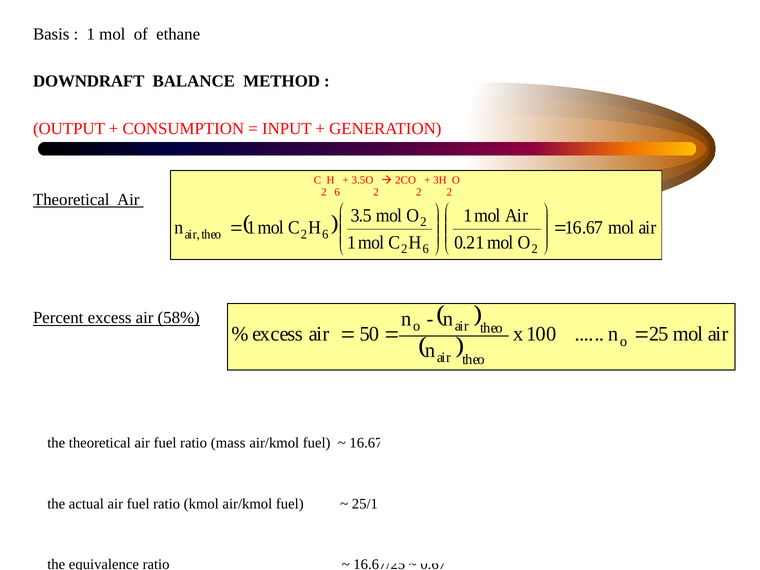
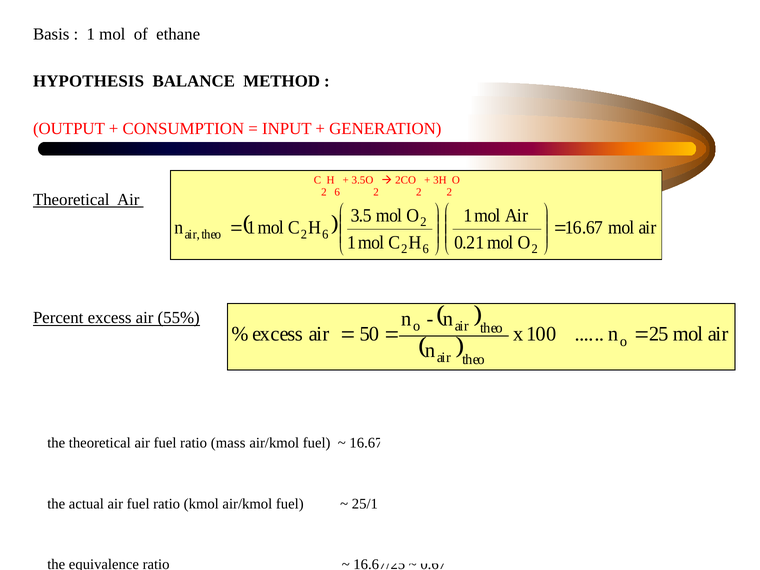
DOWNDRAFT: DOWNDRAFT -> HYPOTHESIS (89, 81)
58%: 58% -> 55% (179, 318)
